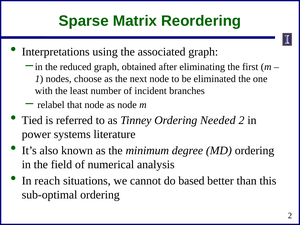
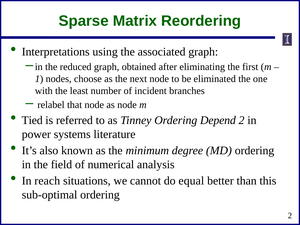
Needed: Needed -> Depend (218, 120)
based: based -> equal (191, 181)
